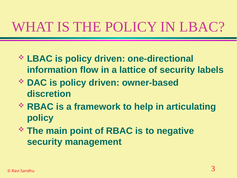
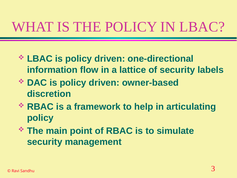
negative: negative -> simulate (175, 131)
